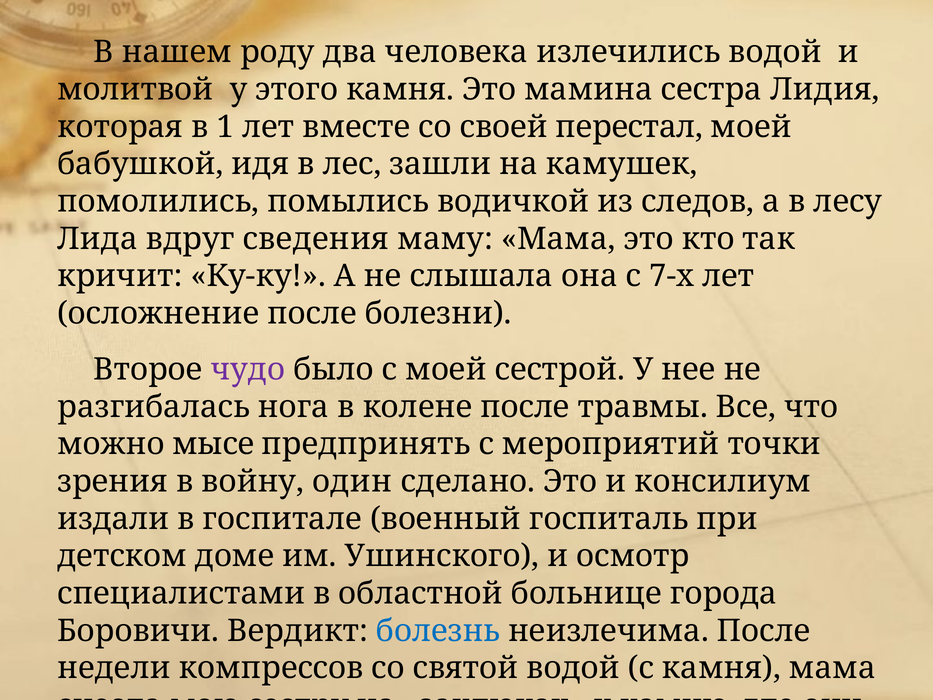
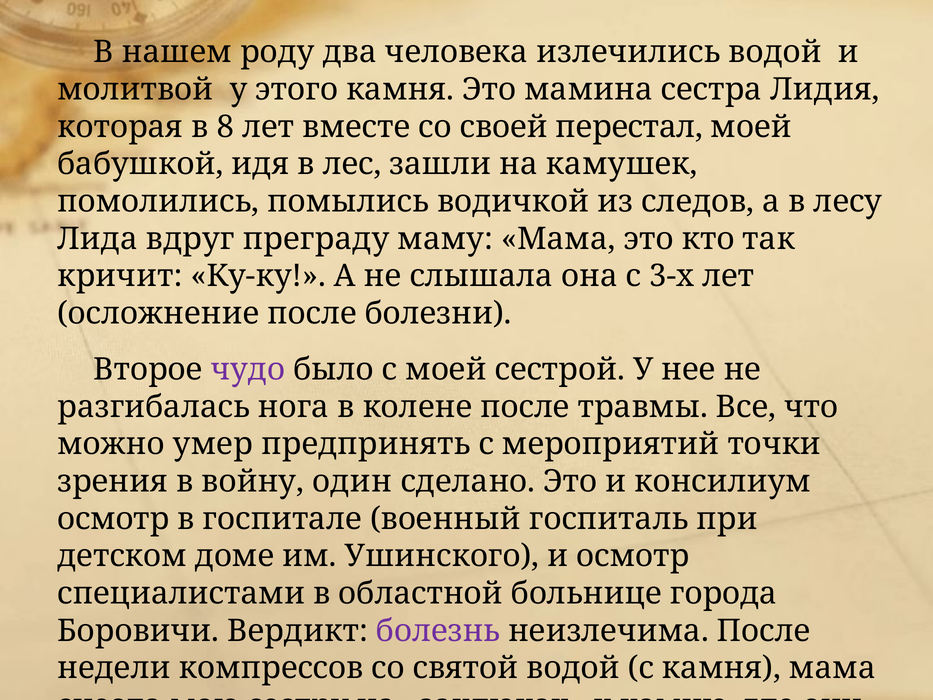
1: 1 -> 8 (225, 127)
сведения: сведения -> преграду (316, 239)
7-х: 7-х -> 3-х (672, 276)
мысе: мысе -> умер (213, 444)
издали: издали -> осмотр (113, 519)
болезнь colour: blue -> purple (438, 631)
